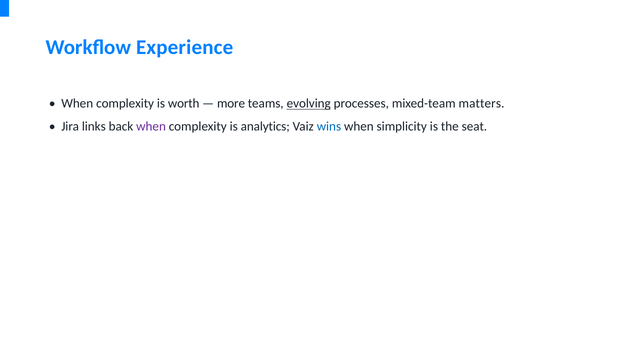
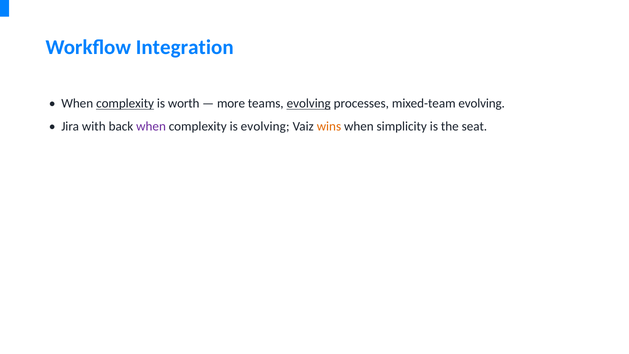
Experience: Experience -> Integration (185, 47)
complexity underline: none -> present (125, 104)
mixed-team matters: matters -> evolving (482, 104)
links: links -> with (94, 126)
is analytics: analytics -> evolving (265, 126)
wins colour: blue -> orange (329, 126)
